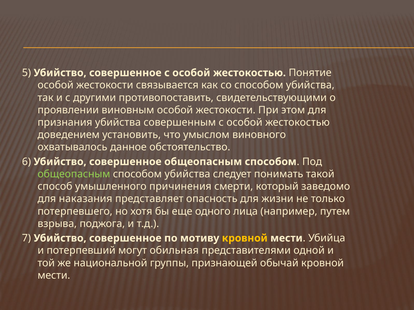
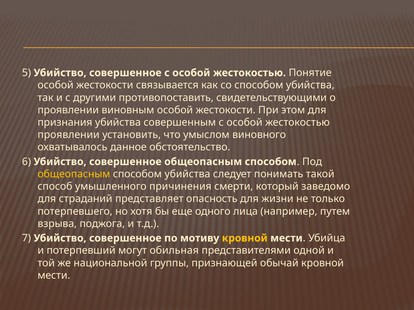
доведением: доведением -> проявлении (69, 135)
общеопасным colour: light green -> yellow (74, 174)
наказания: наказания -> страданий (86, 199)
